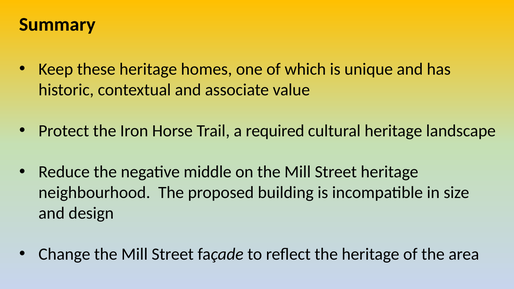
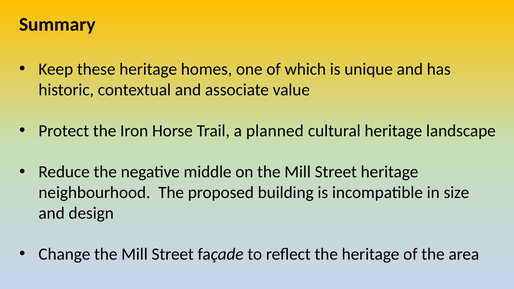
required: required -> planned (275, 131)
